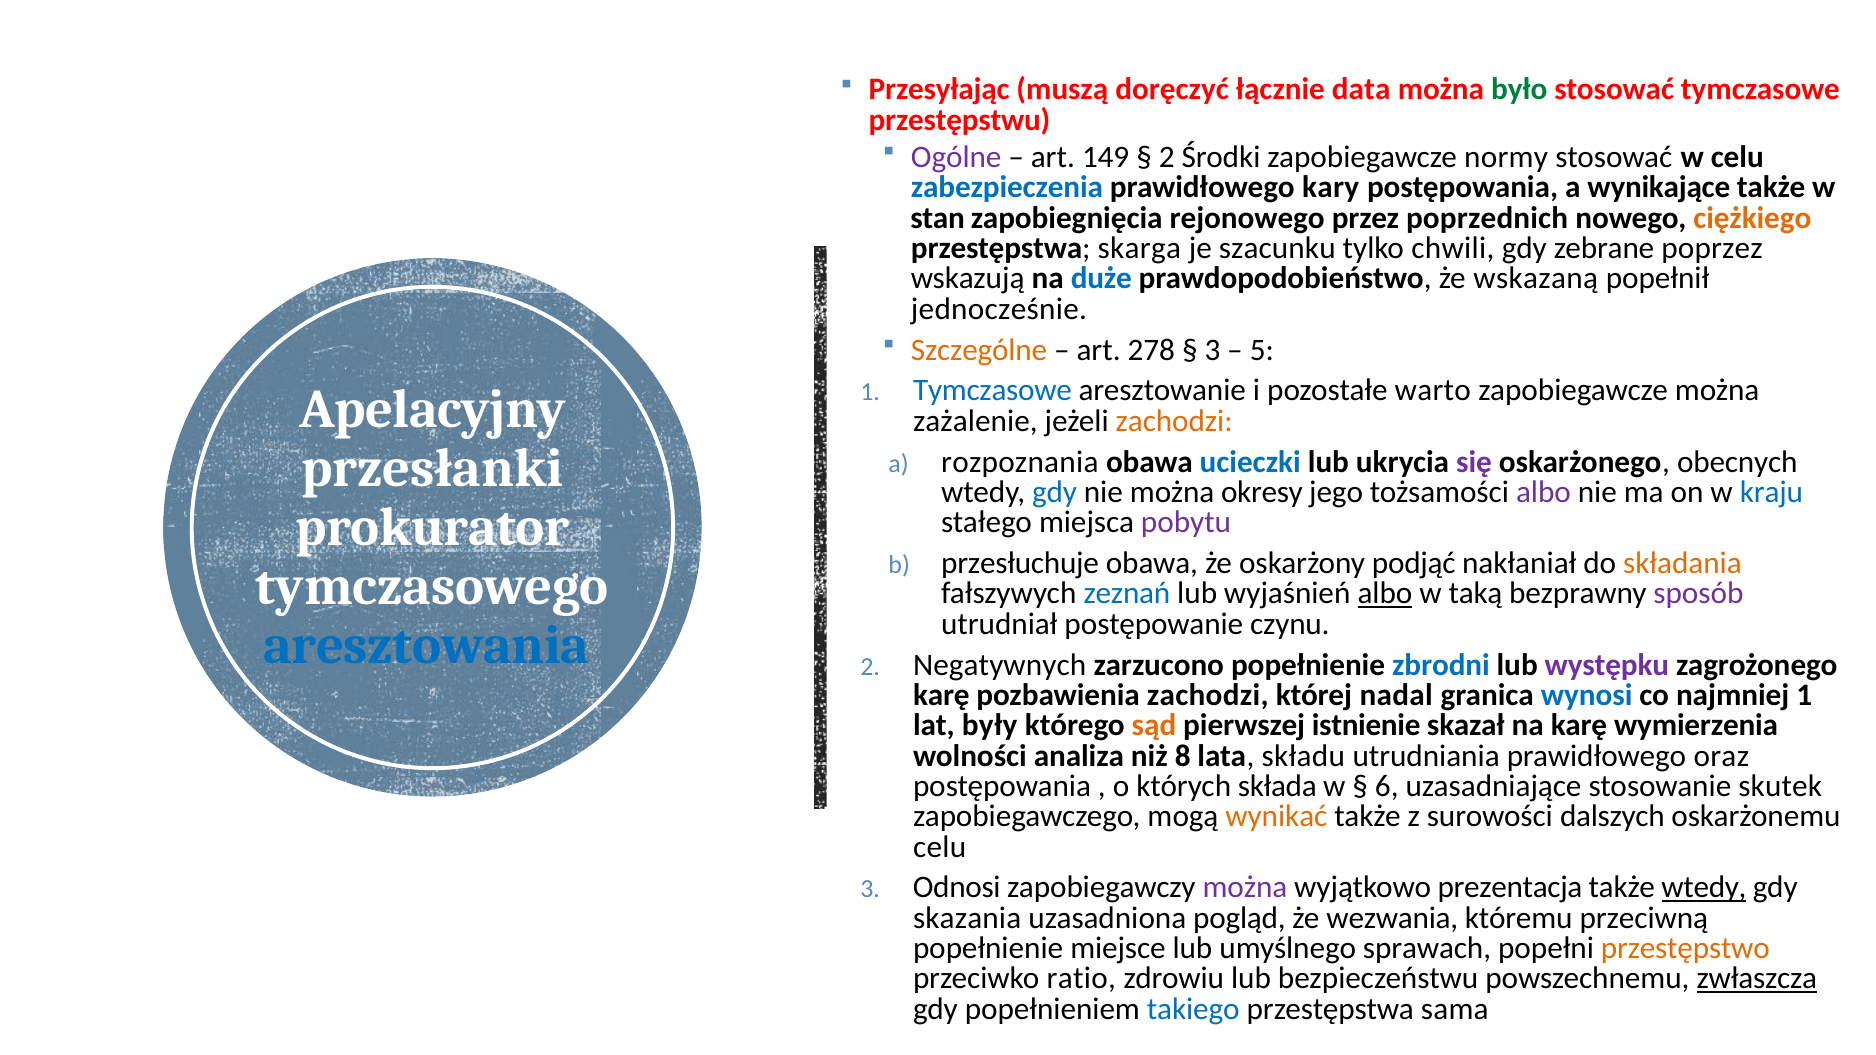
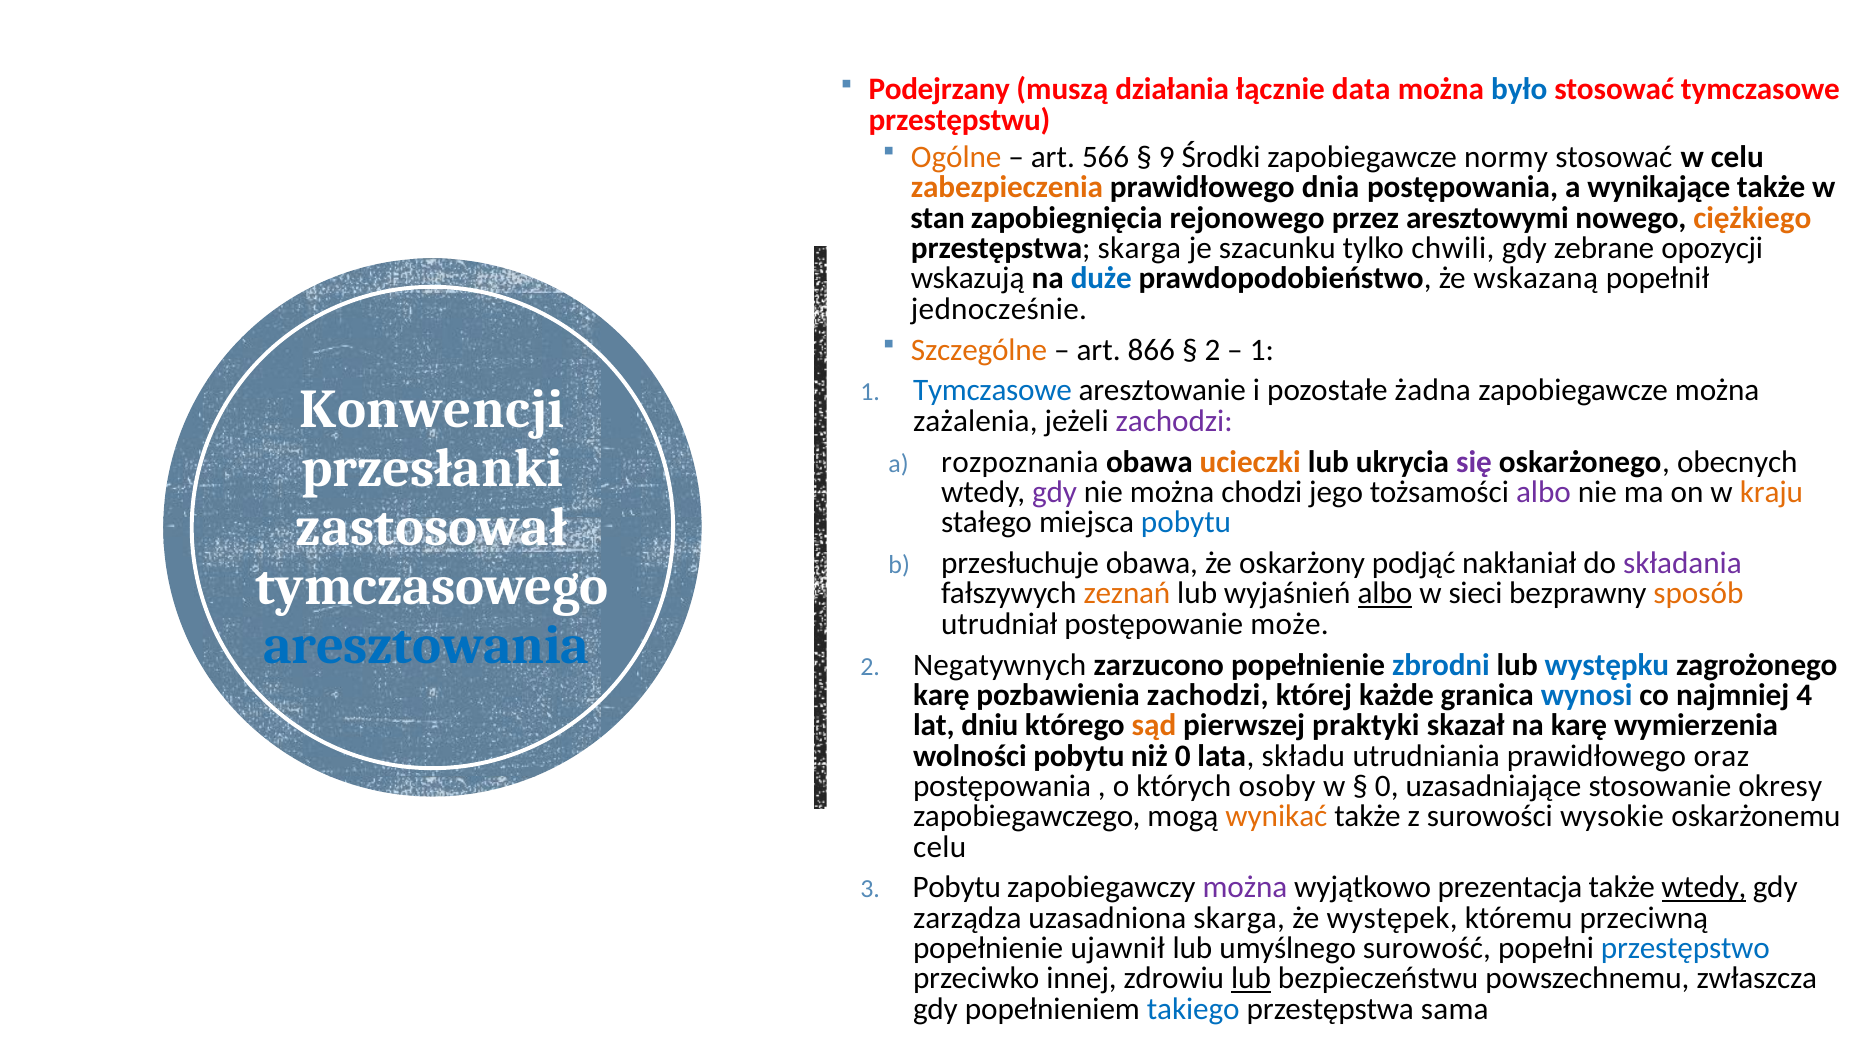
Przesyłając: Przesyłając -> Podejrzany (939, 90)
doręczyć: doręczyć -> działania (1172, 90)
było colour: green -> blue (1519, 90)
Ogólne colour: purple -> orange (956, 157)
149: 149 -> 566 (1106, 157)
2: 2 -> 9 (1167, 157)
zabezpieczenia colour: blue -> orange (1007, 188)
kary: kary -> dnia (1331, 188)
poprzednich: poprzednich -> aresztowymi (1487, 218)
poprzez: poprzez -> opozycji (1712, 248)
278: 278 -> 866 (1151, 350)
3: 3 -> 2 (1212, 350)
5: 5 -> 1 (1262, 350)
warto: warto -> żadna (1433, 391)
Apelacyjny: Apelacyjny -> Konwencji (432, 409)
zażalenie: zażalenie -> zażalenia (975, 421)
zachodzi colour: orange -> purple (1174, 421)
ucieczki colour: blue -> orange (1250, 462)
gdy colour: blue -> purple (1055, 492)
okresy: okresy -> chodzi (1262, 492)
kraju colour: blue -> orange (1771, 492)
prokurator: prokurator -> zastosował (432, 527)
pobytu colour: purple -> blue (1186, 523)
składania colour: orange -> purple (1682, 563)
zeznań colour: blue -> orange (1127, 594)
taką: taką -> sieci (1476, 594)
sposób colour: purple -> orange (1698, 594)
czynu: czynu -> może (1290, 624)
występku colour: purple -> blue (1607, 665)
nadal: nadal -> każde (1396, 695)
najmniej 1: 1 -> 4 (1804, 695)
były: były -> dniu (990, 726)
istnienie: istnienie -> praktyki (1366, 726)
wolności analiza: analiza -> pobytu (1079, 756)
niż 8: 8 -> 0 (1183, 756)
składa: składa -> osoby (1277, 786)
6: 6 -> 0 (1387, 786)
skutek: skutek -> okresy (1780, 786)
dalszych: dalszych -> wysokie (1612, 817)
3 Odnosi: Odnosi -> Pobytu (957, 888)
skazania: skazania -> zarządza (967, 918)
uzasadniona pogląd: pogląd -> skarga (1239, 918)
wezwania: wezwania -> występek (1392, 918)
miejsce: miejsce -> ujawnił (1118, 949)
sprawach: sprawach -> surowość (1427, 949)
przestępstwo colour: orange -> blue (1685, 949)
ratio: ratio -> innej (1082, 979)
lub underline: none -> present (1251, 979)
zwłaszcza underline: present -> none (1757, 979)
